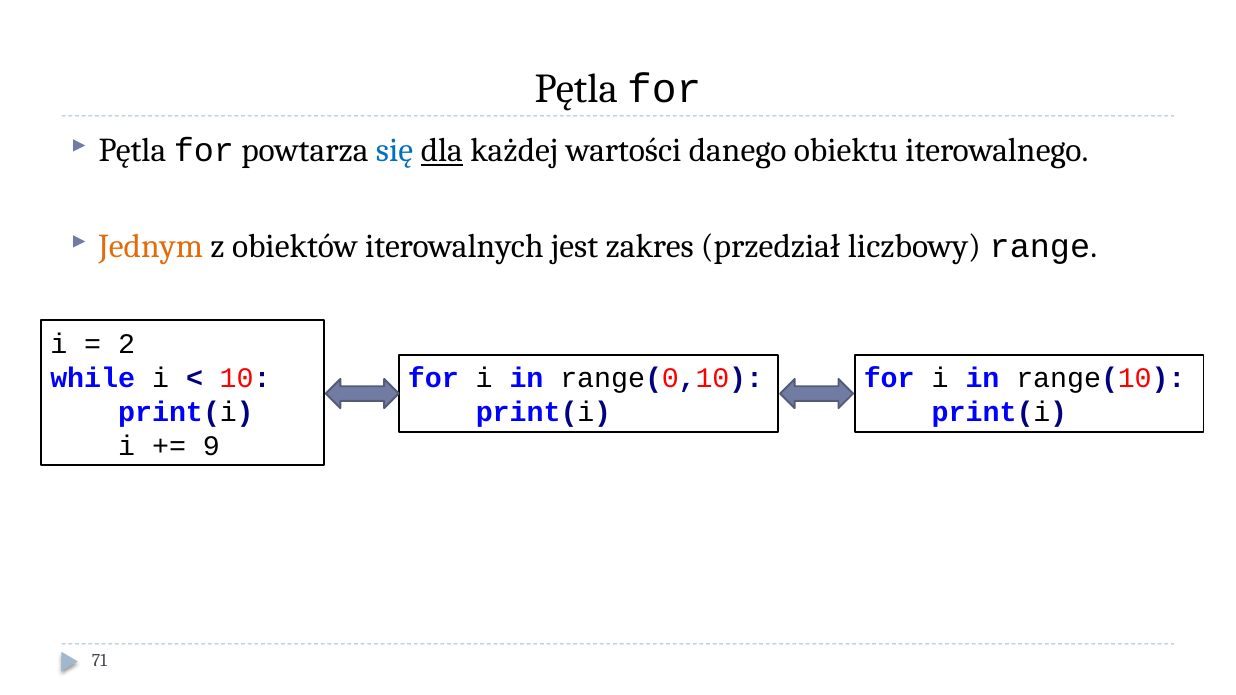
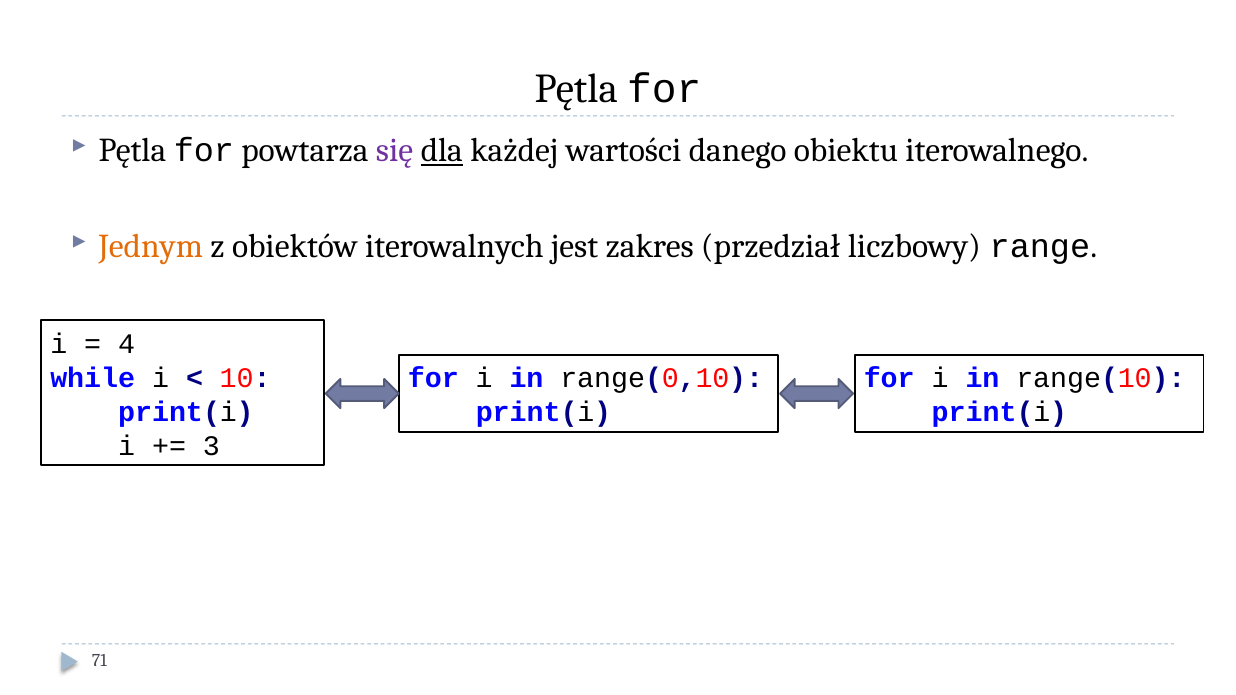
się colour: blue -> purple (395, 151)
2: 2 -> 4 (127, 344)
9: 9 -> 3 (211, 446)
